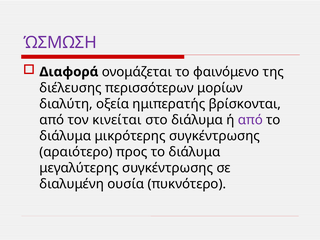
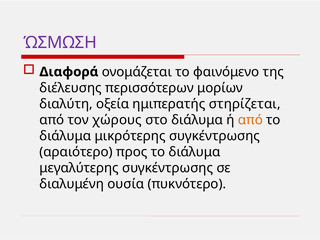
βρίσκονται: βρίσκονται -> στηρίζεται (245, 104)
κινείται: κινείται -> χώρους (117, 120)
από colour: purple -> orange (250, 120)
